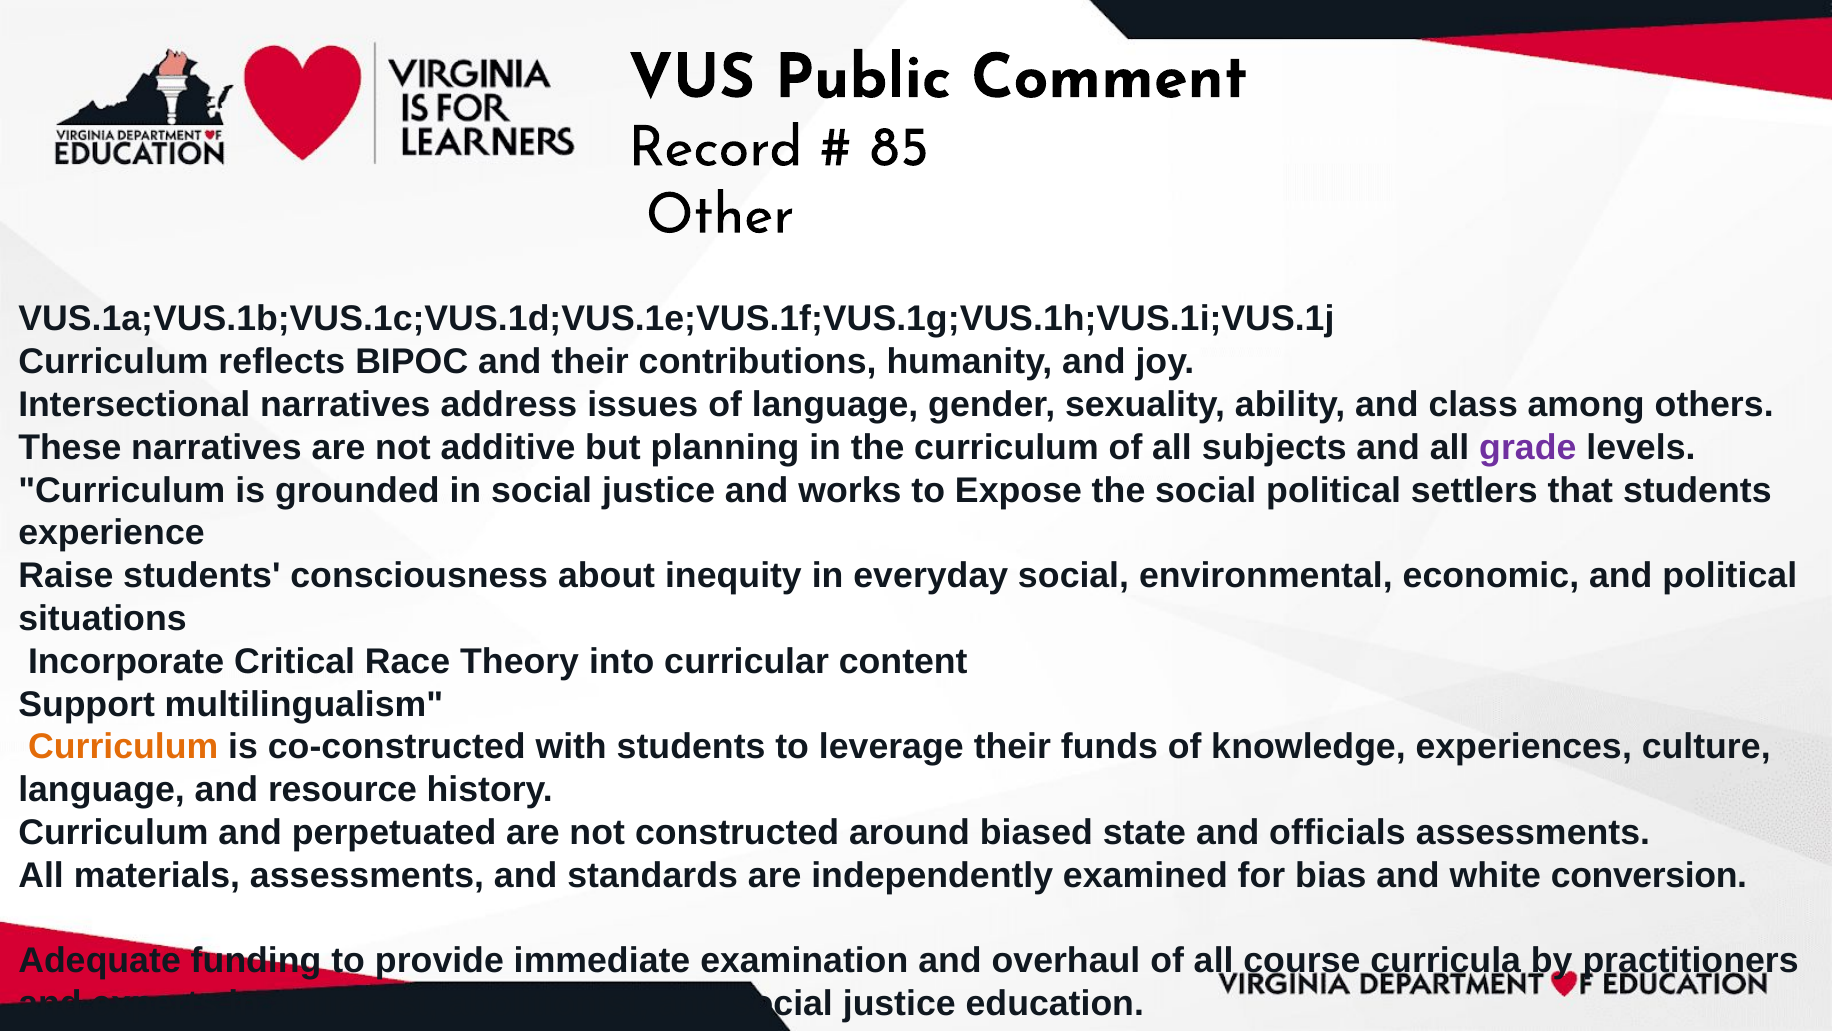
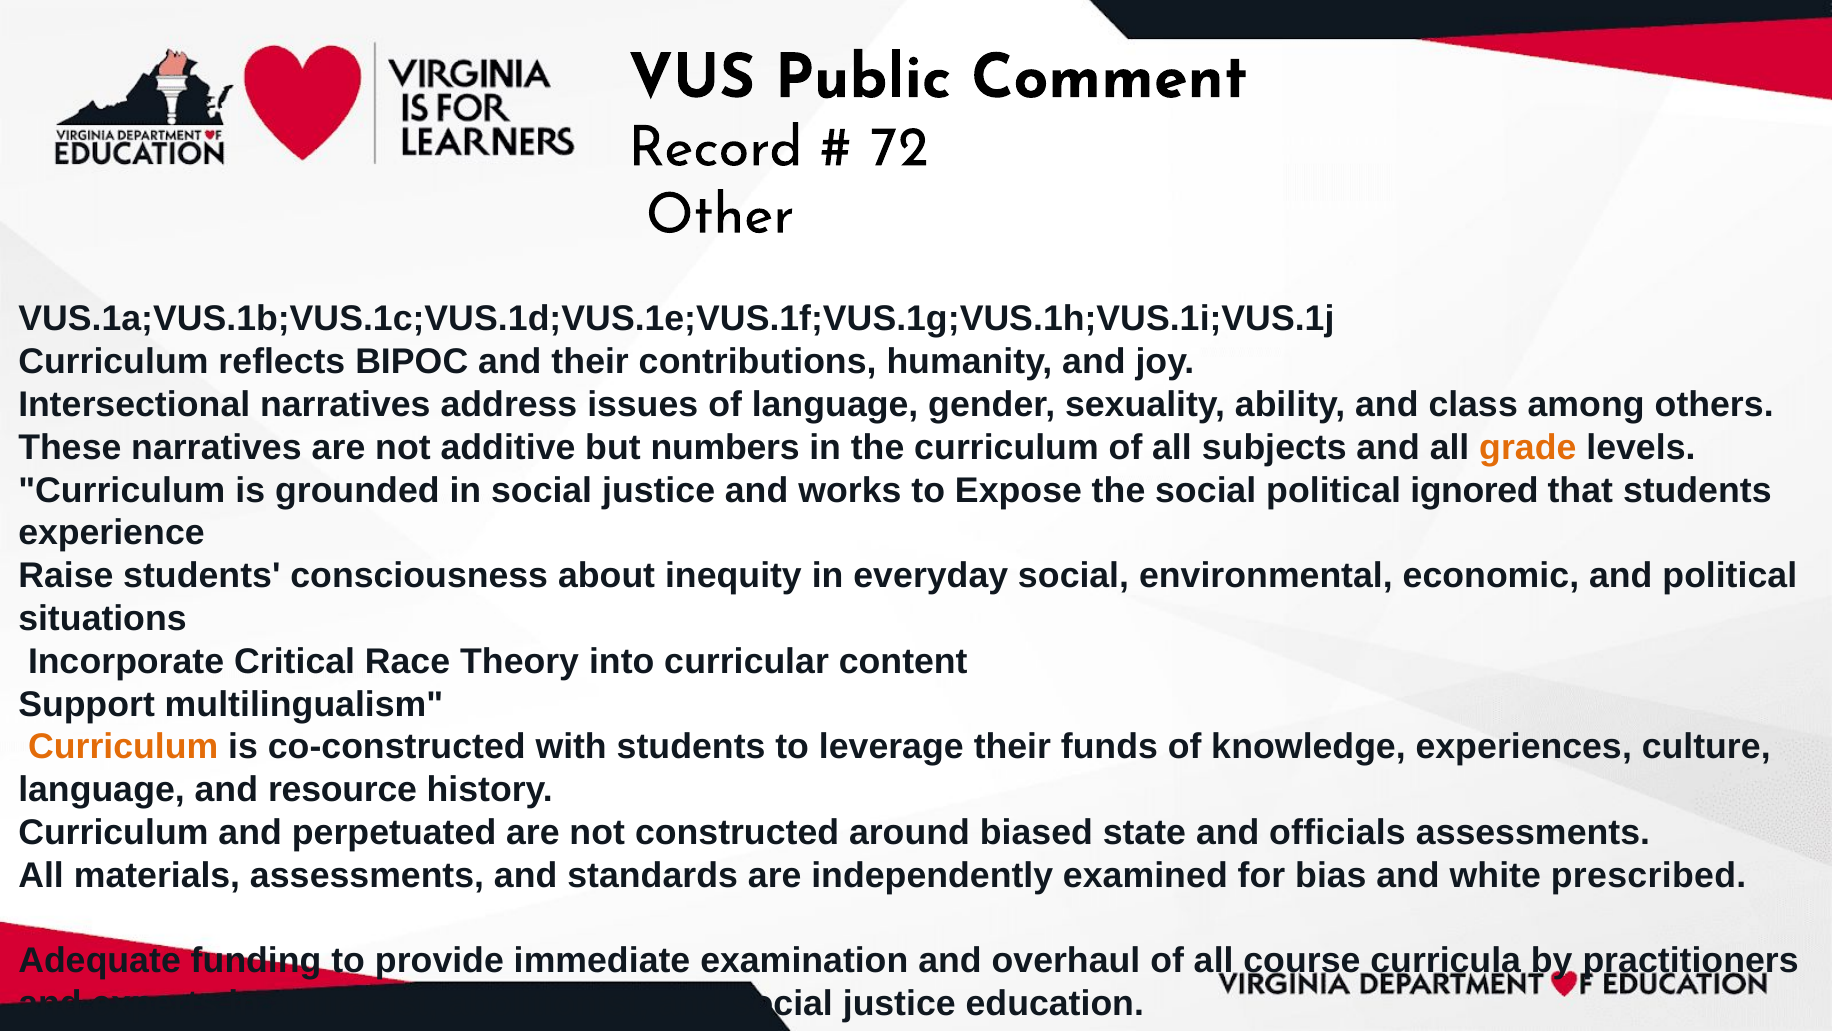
85: 85 -> 72 (899, 147)
planning: planning -> numbers (725, 447)
grade colour: purple -> orange (1528, 447)
settlers: settlers -> ignored (1475, 490)
conversion: conversion -> prescribed (1649, 875)
